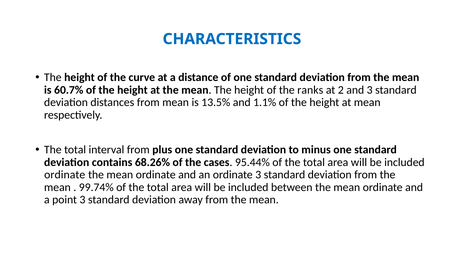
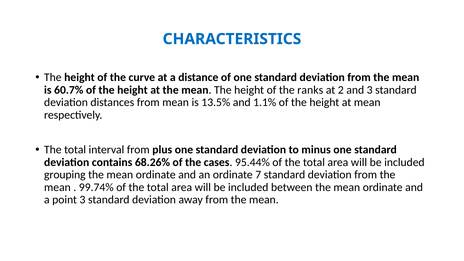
ordinate: ordinate -> grouping (65, 175)
ordinate 3: 3 -> 7 (258, 175)
